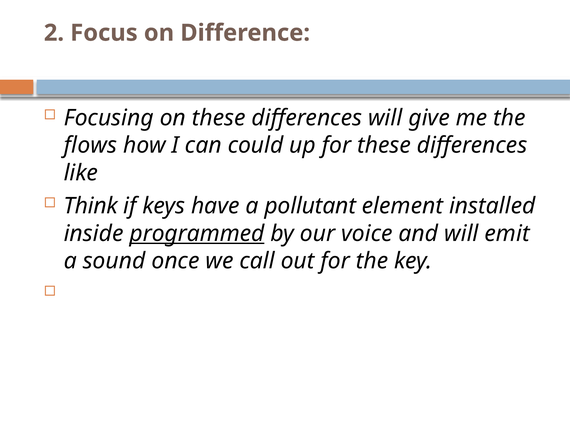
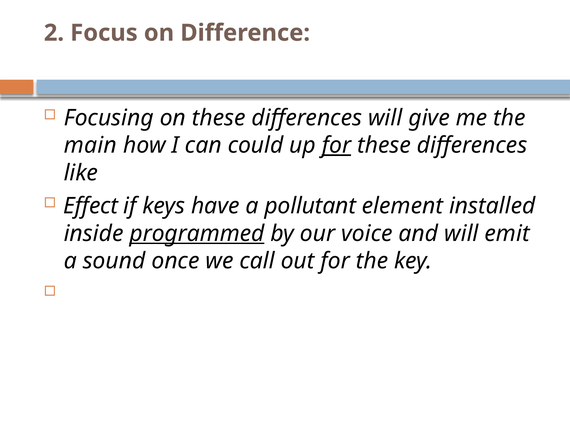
flows: flows -> main (90, 145)
for underline: none -> present (336, 145)
Think: Think -> Effect (91, 206)
